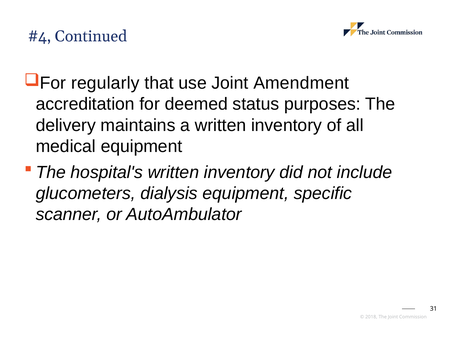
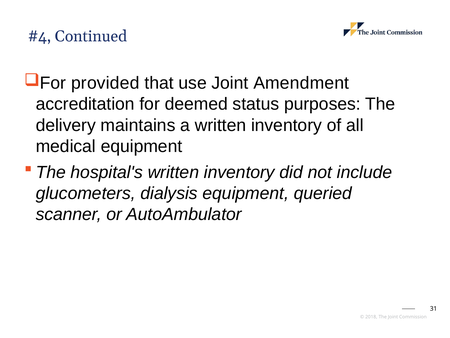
regularly: regularly -> provided (105, 83)
specific: specific -> queried (323, 193)
